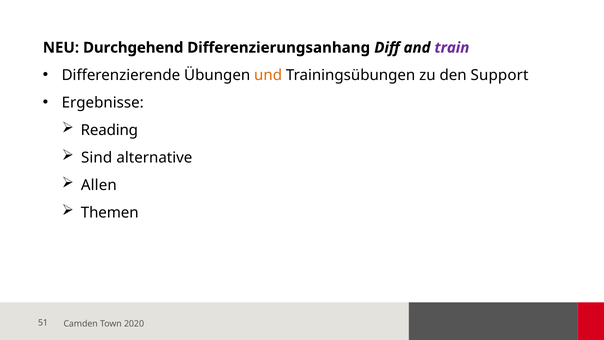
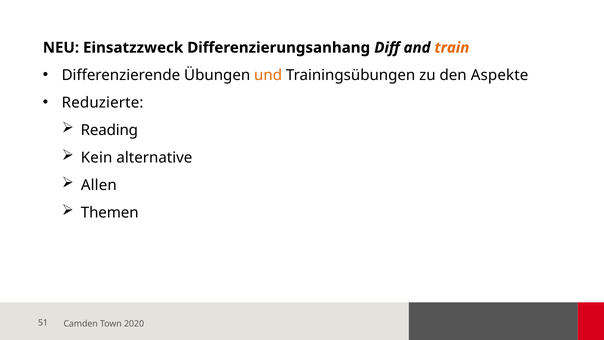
Durchgehend: Durchgehend -> Einsatzzweck (133, 48)
train colour: purple -> orange (452, 48)
Support: Support -> Aspekte (500, 75)
Ergebnisse: Ergebnisse -> Reduzierte (103, 103)
Sind: Sind -> Kein (97, 158)
